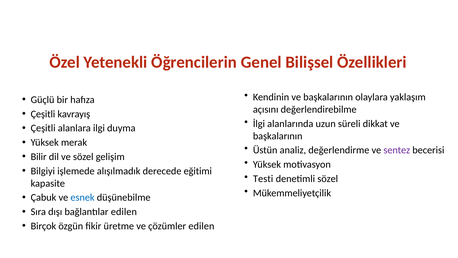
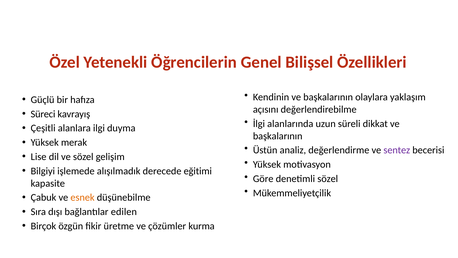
Çeşitli: Çeşitli -> Süreci (43, 114)
Bilir: Bilir -> Lise (39, 157)
Testi: Testi -> Göre (263, 179)
esnek colour: blue -> orange (83, 197)
çözümler edilen: edilen -> kurma (202, 226)
